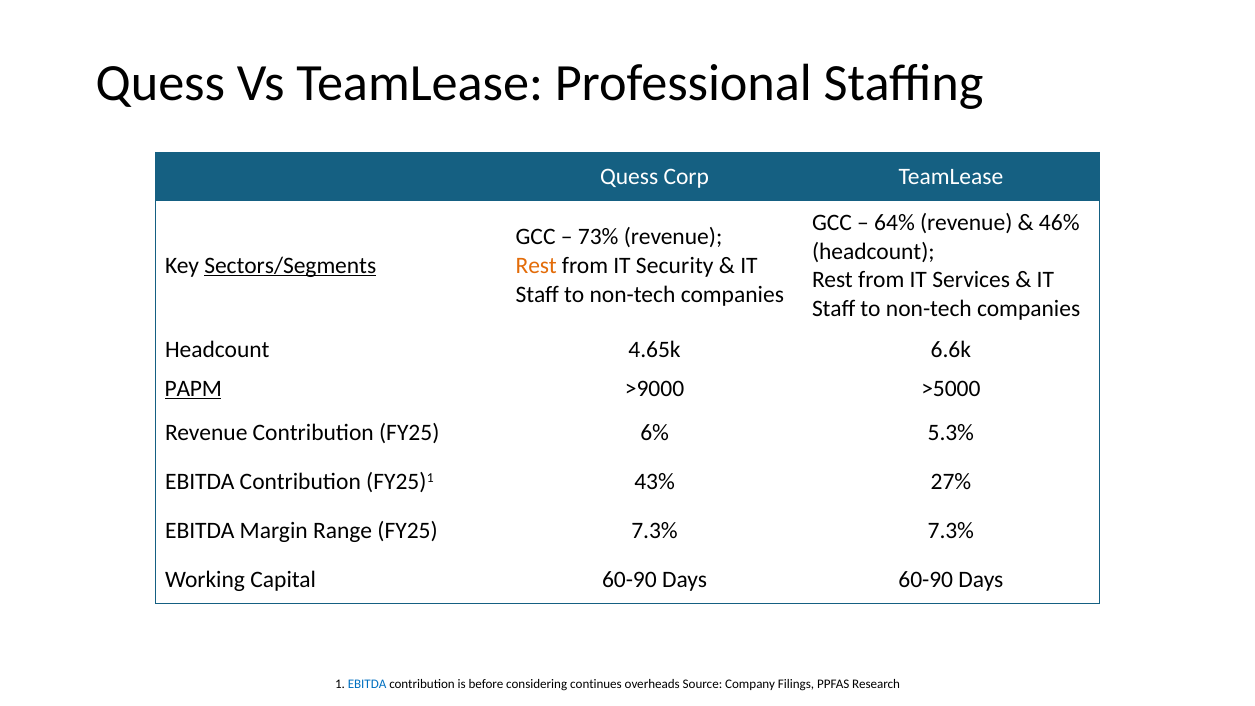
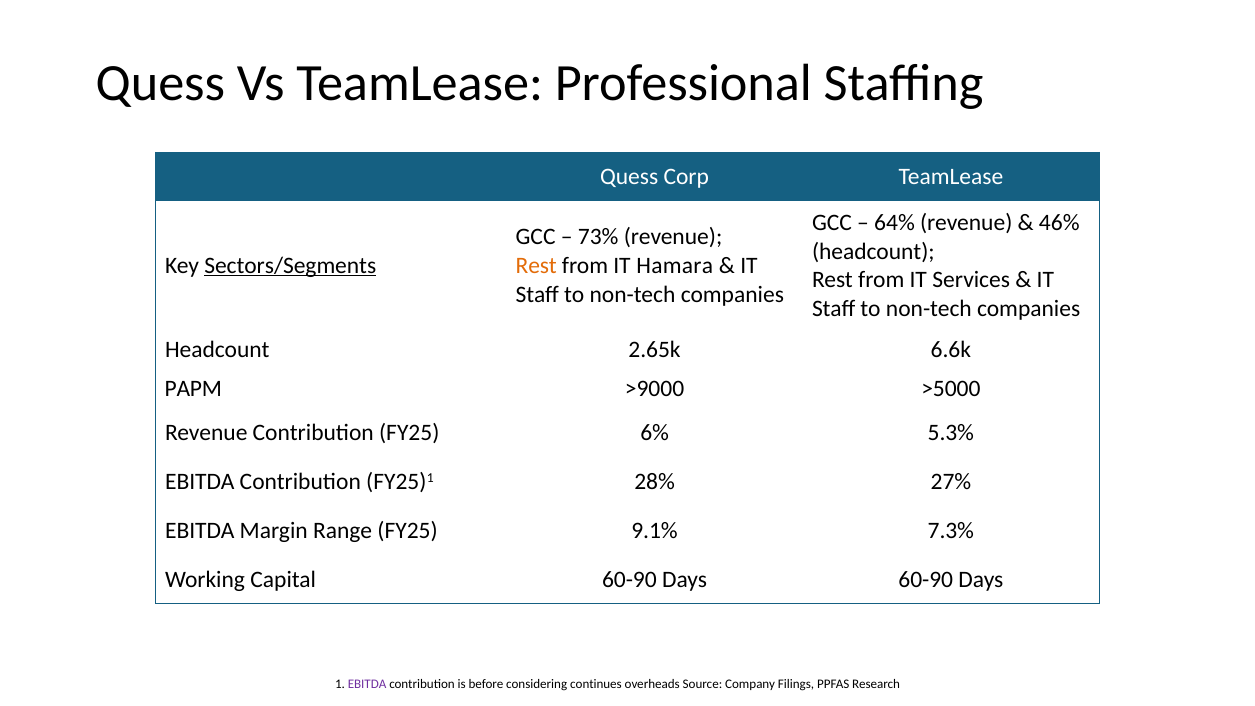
Security: Security -> Hamara (675, 266)
4.65k: 4.65k -> 2.65k (655, 349)
PAPM underline: present -> none (193, 388)
43%: 43% -> 28% (655, 482)
FY25 7.3%: 7.3% -> 9.1% (655, 531)
EBITDA colour: blue -> purple (367, 685)
